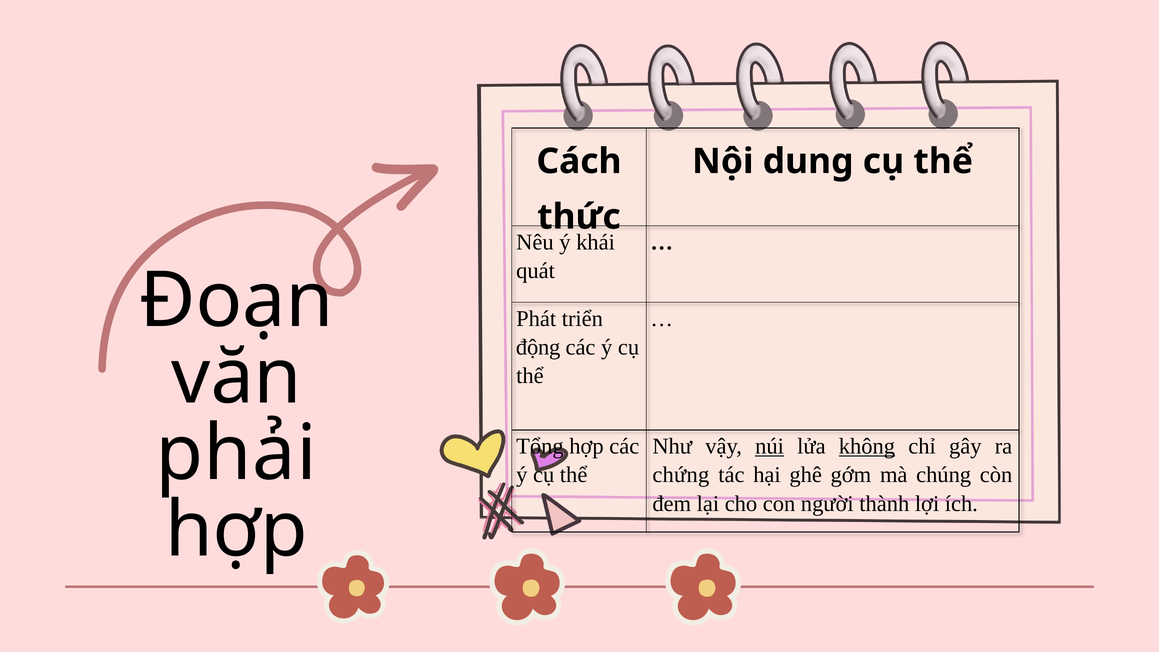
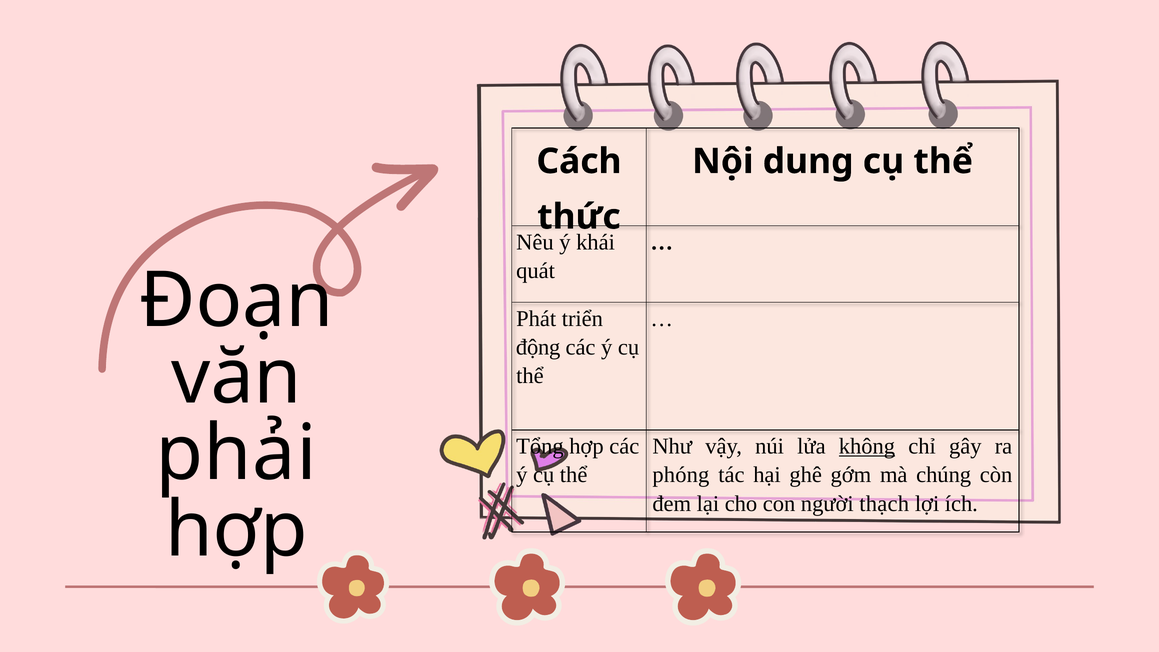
núi underline: present -> none (770, 446)
chứng: chứng -> phóng (681, 475)
thành: thành -> thạch (884, 504)
